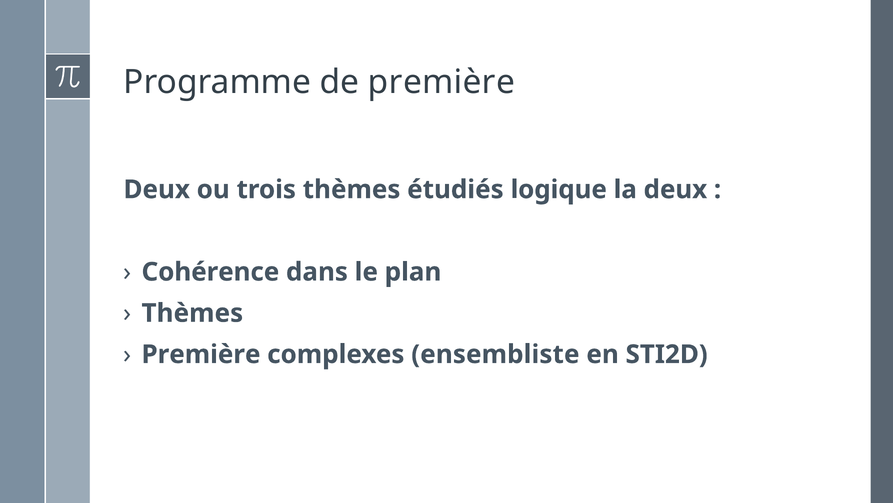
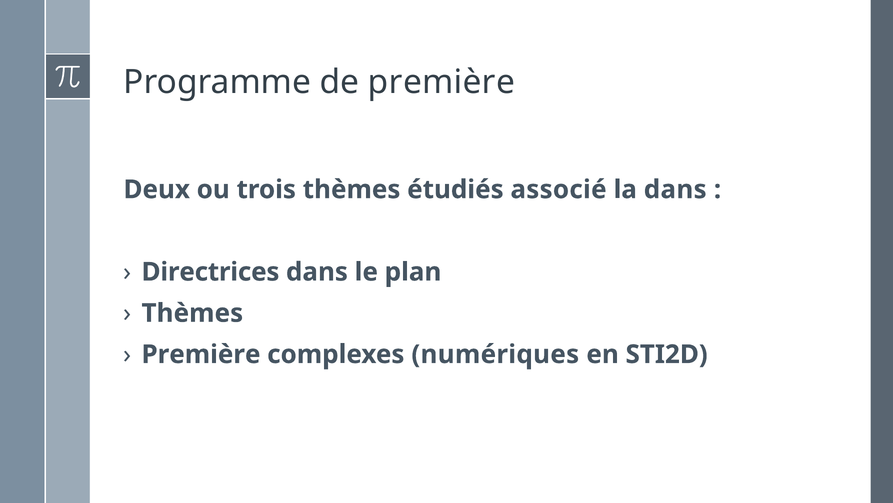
logique: logique -> associé (558, 189)
la deux: deux -> dans (675, 189)
Cohérence: Cohérence -> Directrices (210, 272)
ensembliste: ensembliste -> numériques (495, 354)
